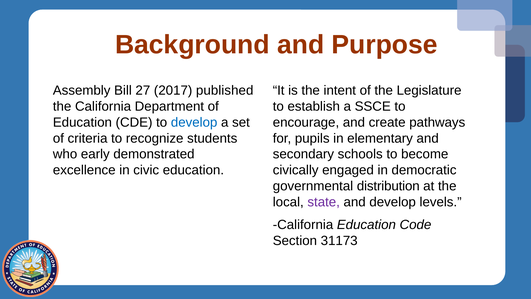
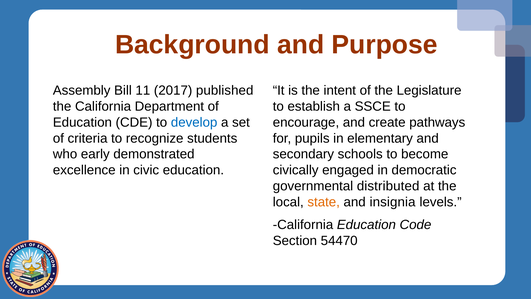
27: 27 -> 11 (143, 90)
distribution: distribution -> distributed (388, 186)
state colour: purple -> orange (324, 202)
and develop: develop -> insignia (393, 202)
31173: 31173 -> 54470 (339, 240)
